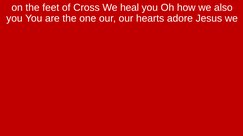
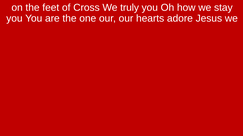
heal: heal -> truly (130, 8)
also: also -> stay (223, 8)
